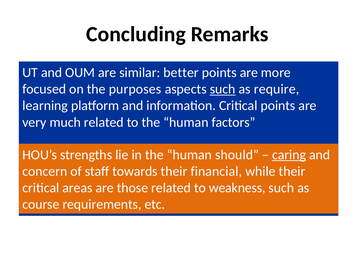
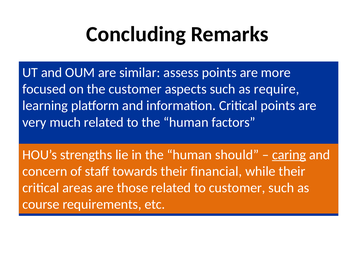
better: better -> assess (181, 73)
the purposes: purposes -> customer (135, 89)
such underline: present -> none (223, 89)
to weakness: weakness -> customer (237, 188)
